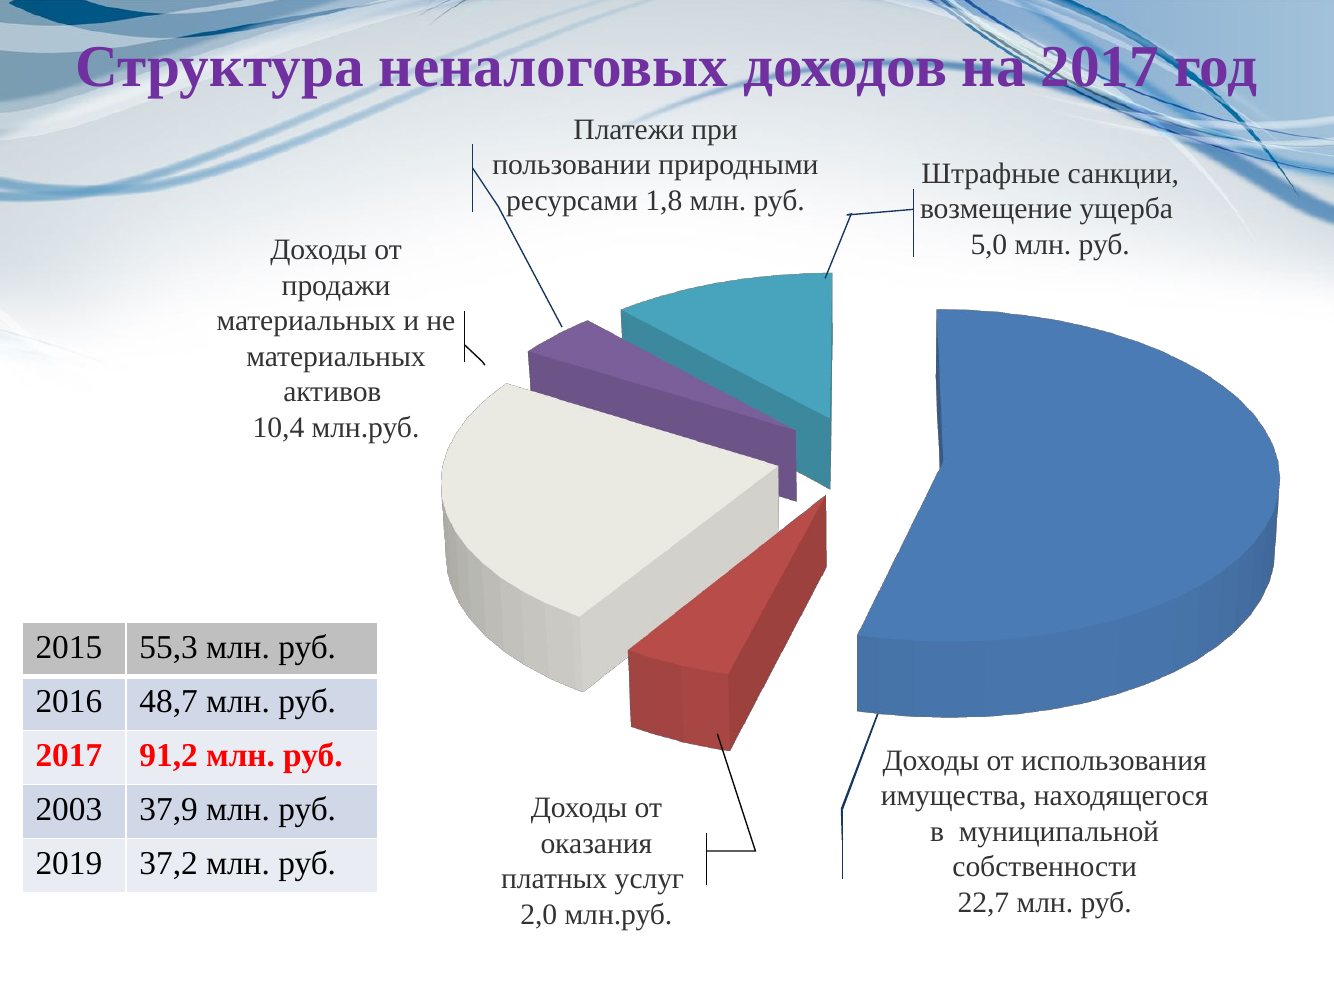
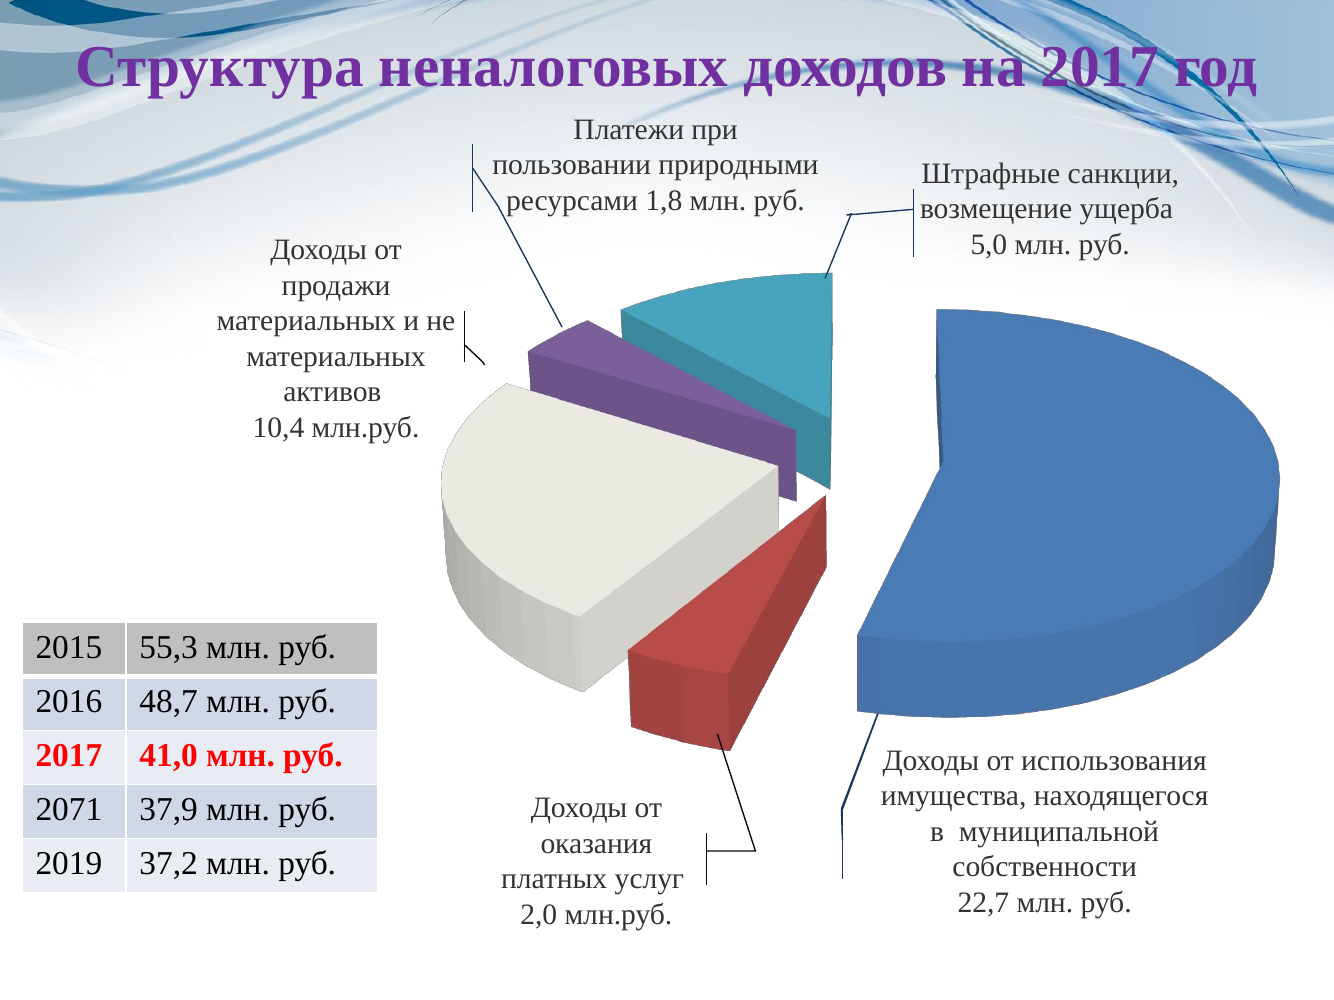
91,2: 91,2 -> 41,0 (169, 756)
2003: 2003 -> 2071 (69, 810)
